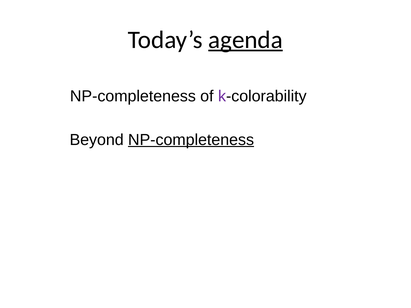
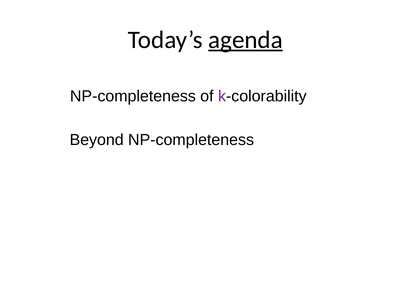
NP-completeness underline: present -> none (191, 140)
